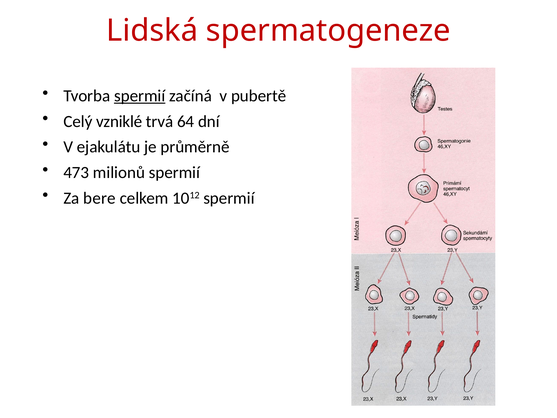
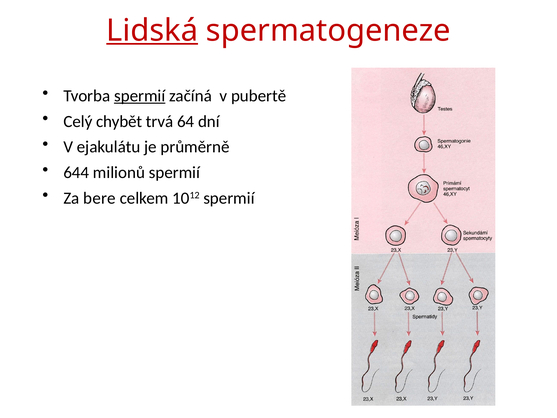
Lidská underline: none -> present (152, 31)
vzniklé: vzniklé -> chybět (119, 121)
473: 473 -> 644 (76, 172)
